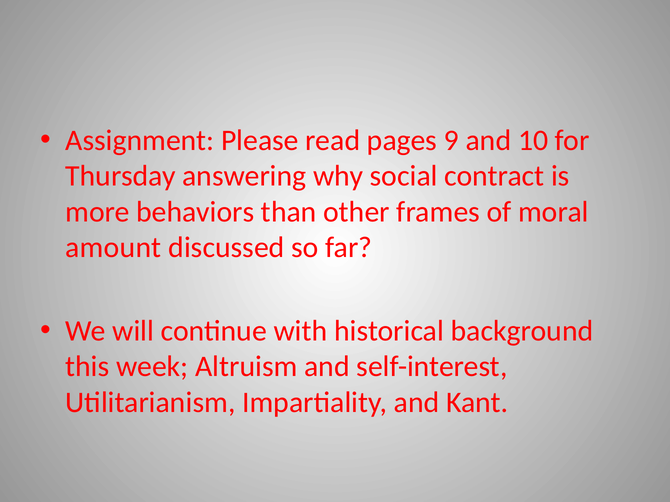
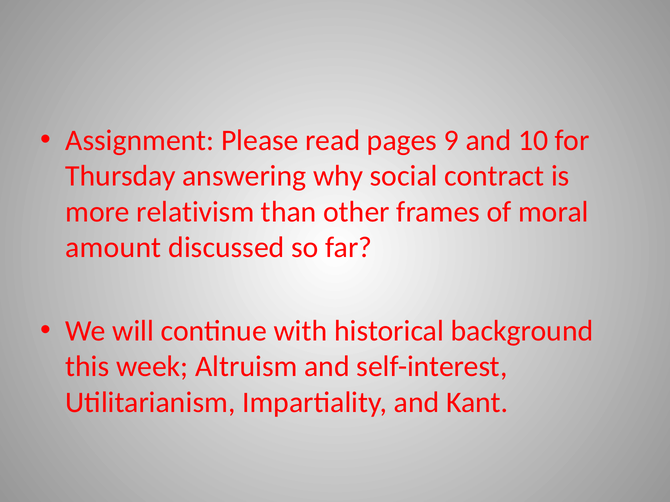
behaviors: behaviors -> relativism (195, 212)
